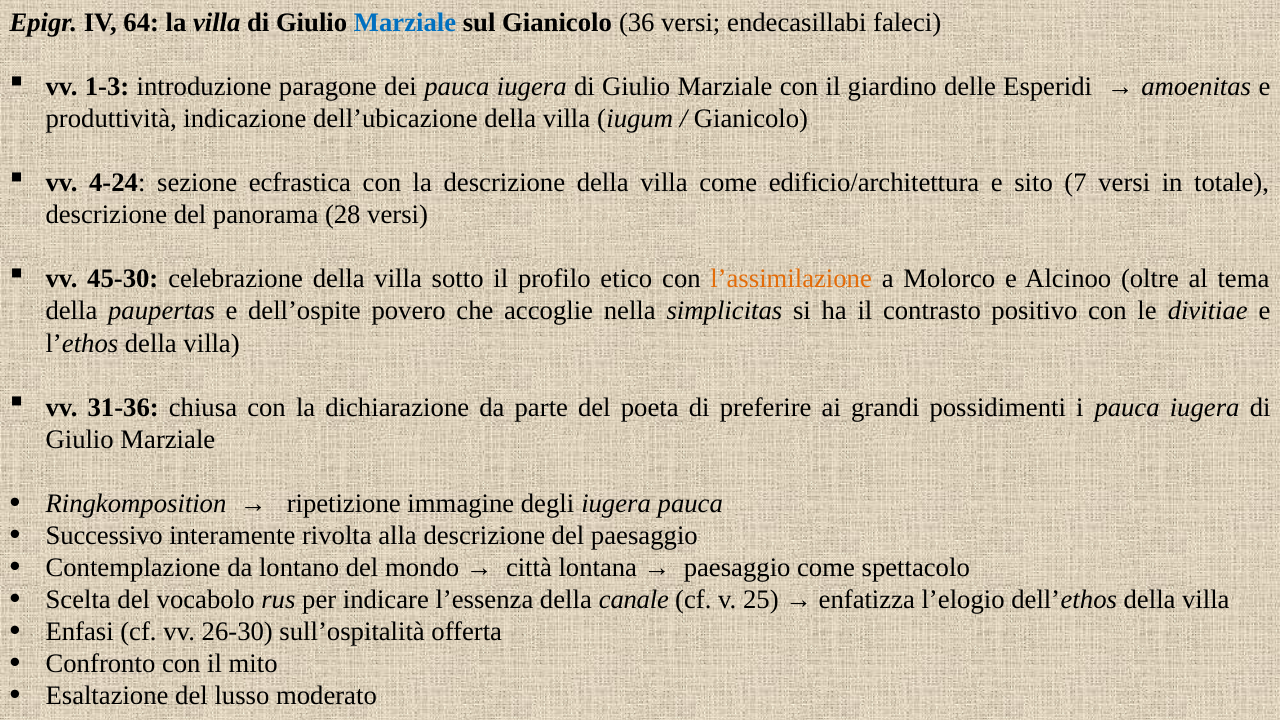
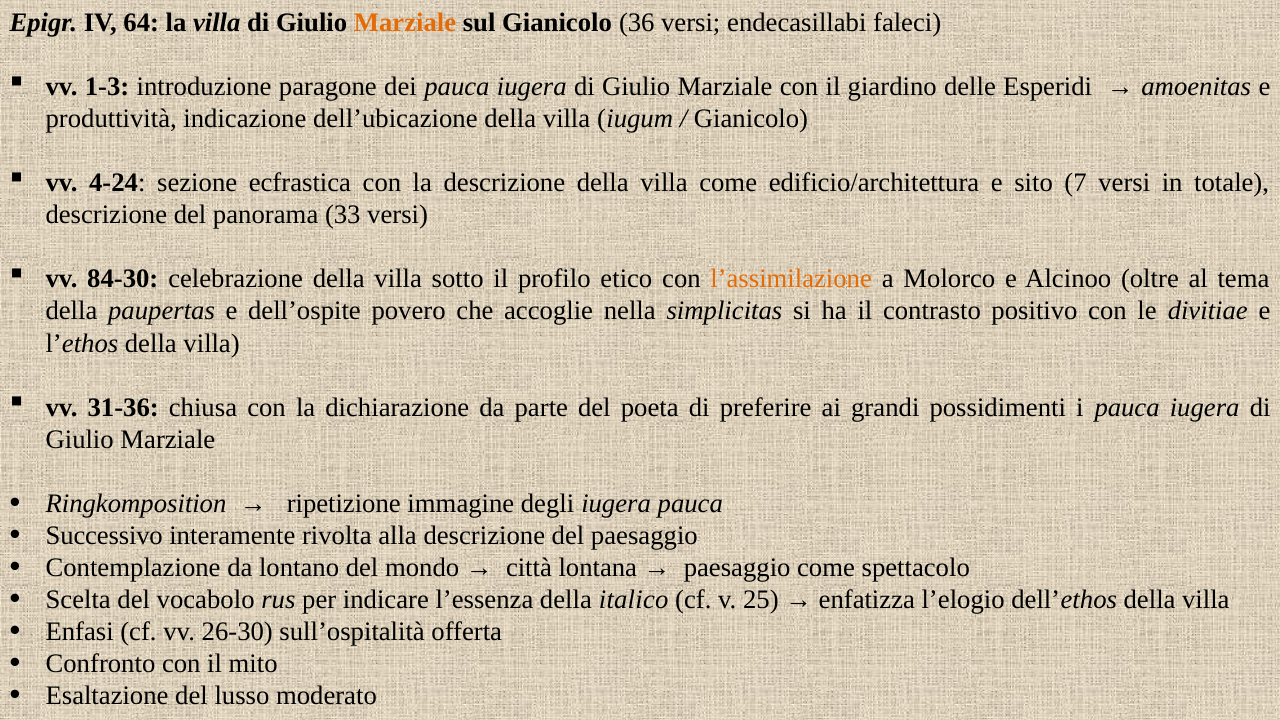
Marziale colour: blue -> orange (405, 23)
28: 28 -> 33 (343, 215)
45-30: 45-30 -> 84-30 (123, 279)
canale: canale -> italico (634, 600)
